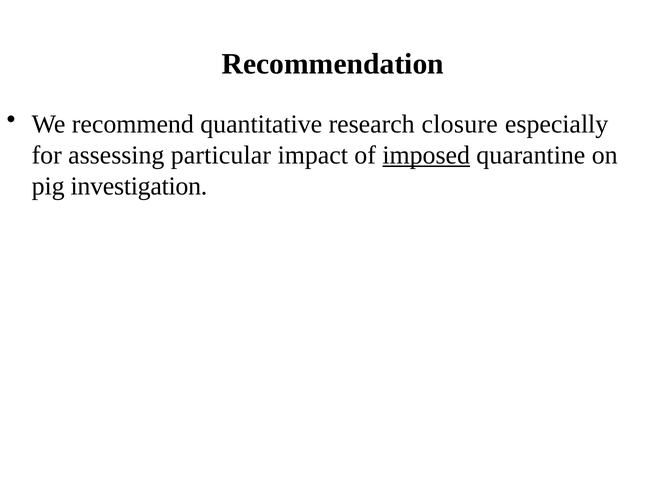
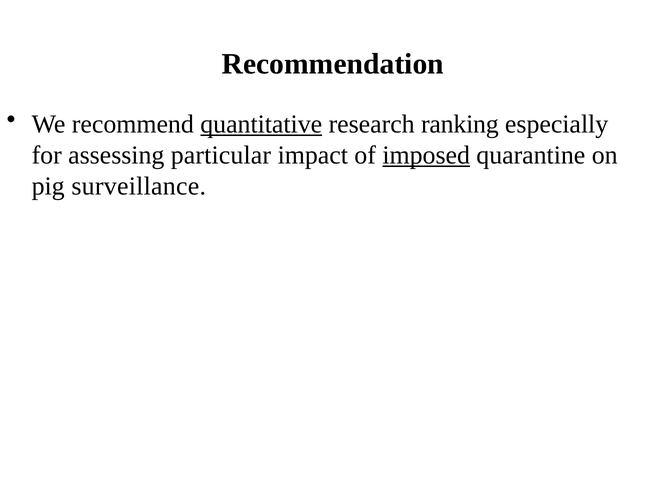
quantitative underline: none -> present (261, 124)
closure: closure -> ranking (460, 124)
investigation: investigation -> surveillance (139, 186)
